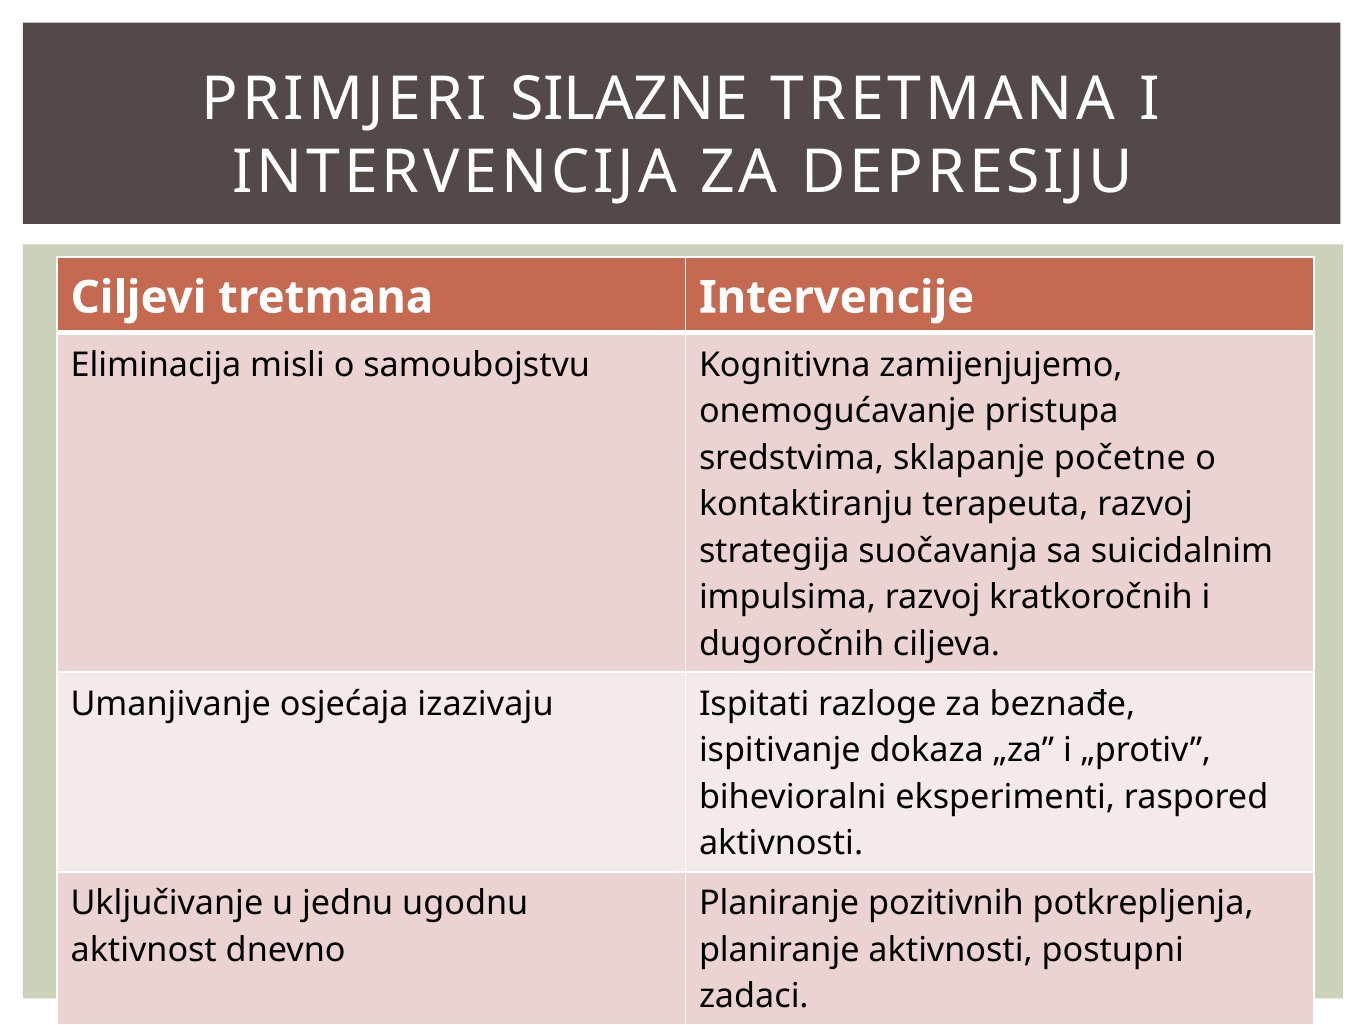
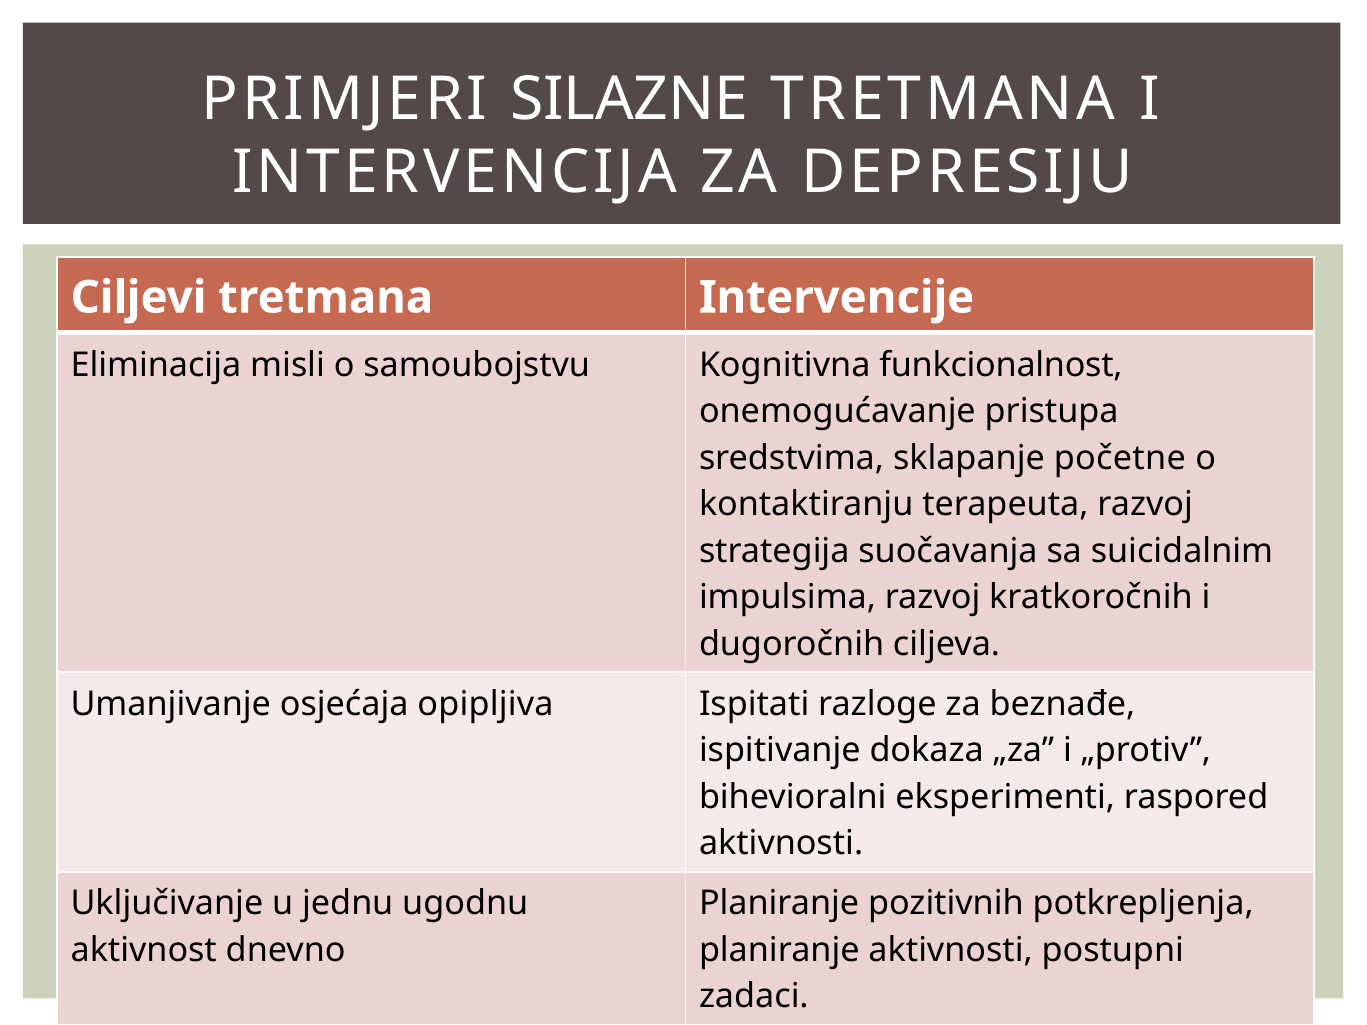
zamijenjujemo: zamijenjujemo -> funkcionalnost (1001, 365)
izazivaju: izazivaju -> opipljiva (486, 704)
